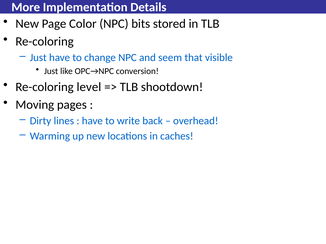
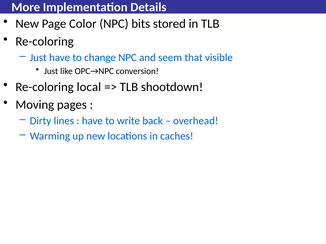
level: level -> local (89, 87)
